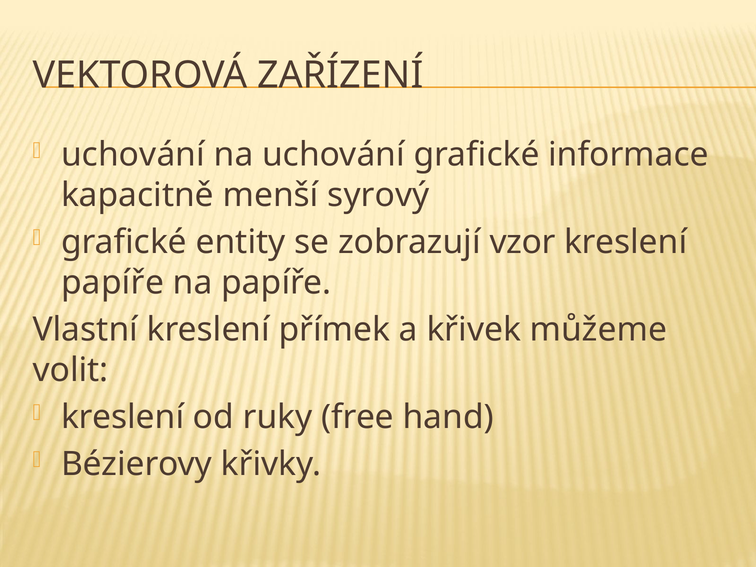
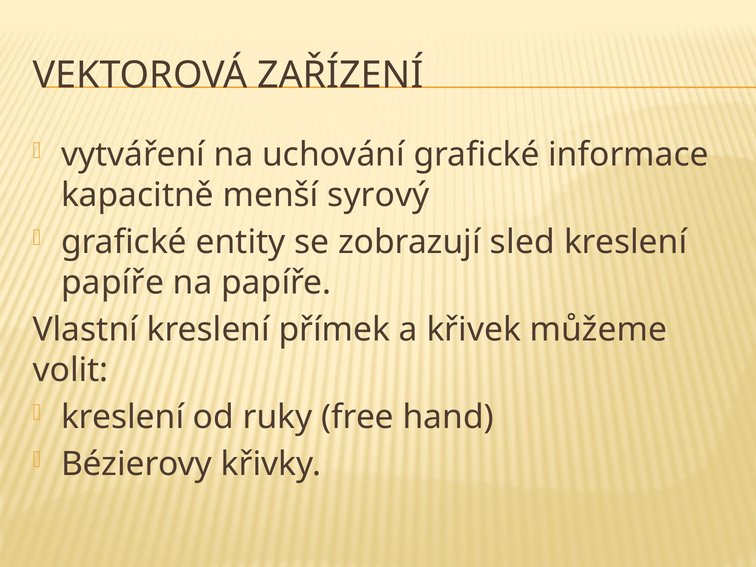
uchování: uchování -> vytváření (133, 155)
vzor: vzor -> sled (522, 242)
